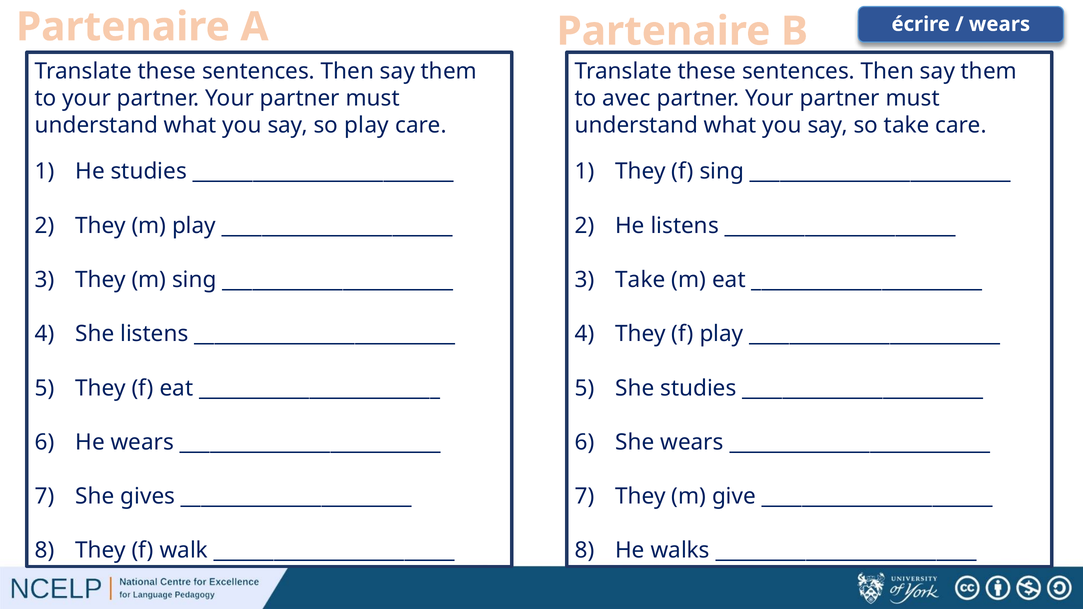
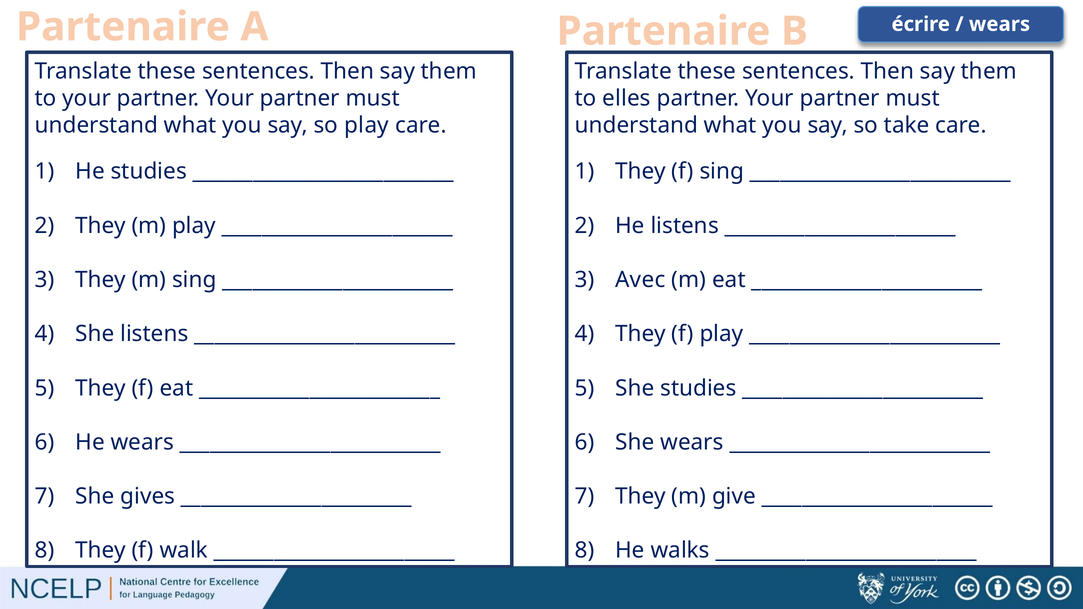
avec: avec -> elles (627, 98)
Take: Take -> Avec (640, 280)
